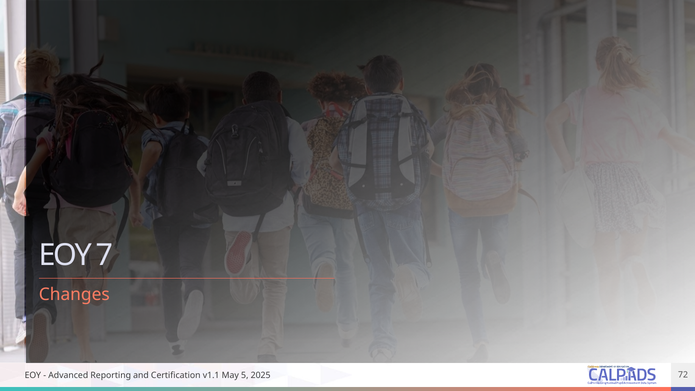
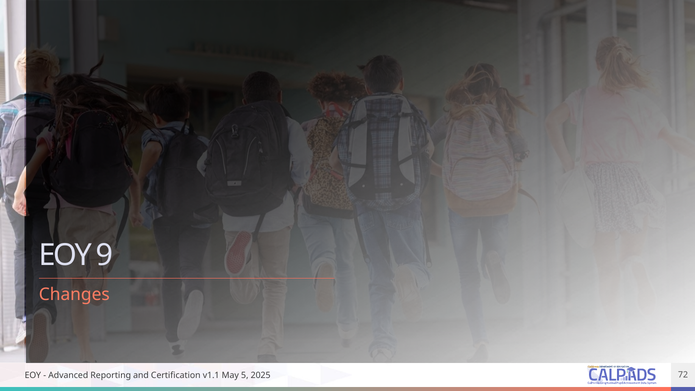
7: 7 -> 9 (104, 255)
